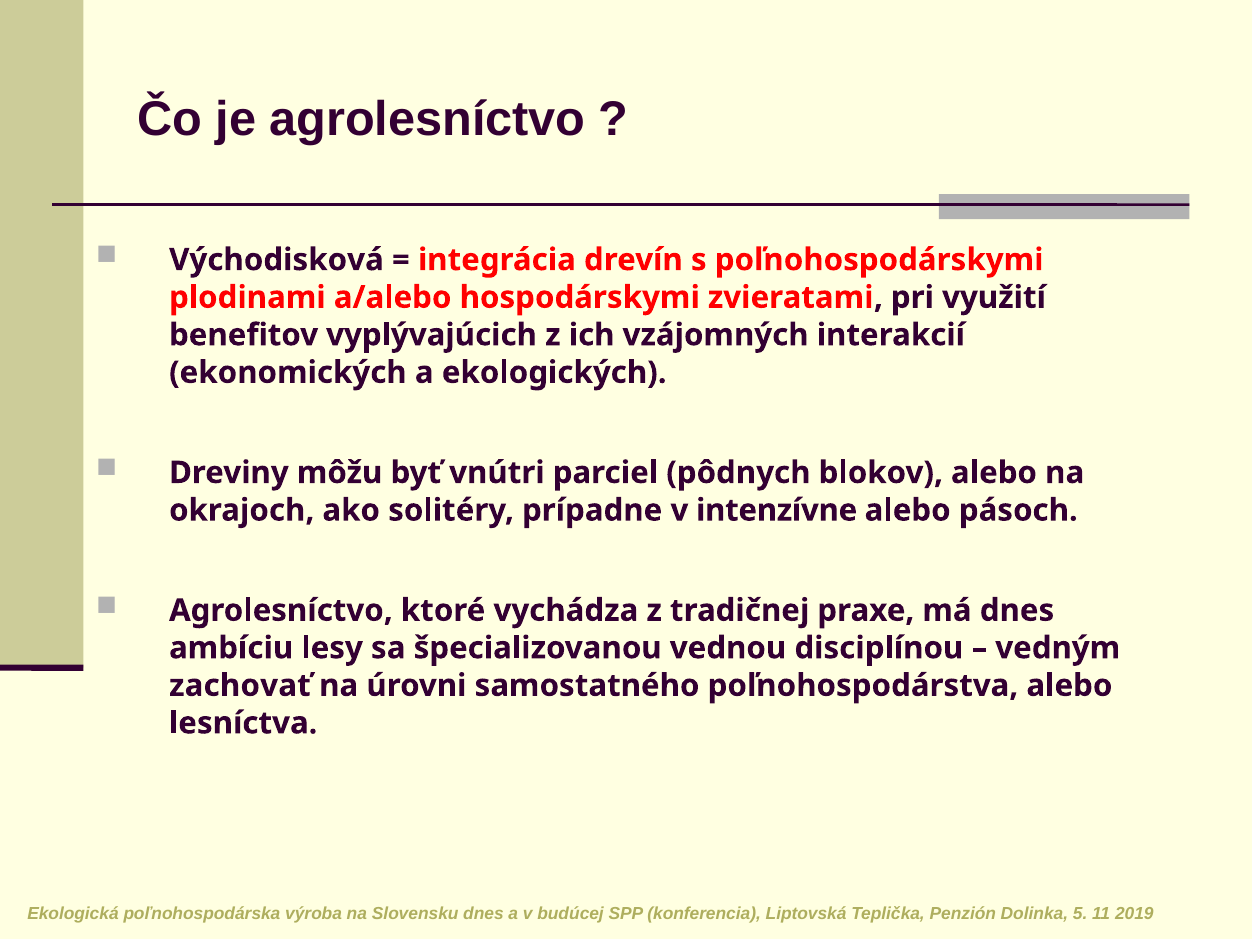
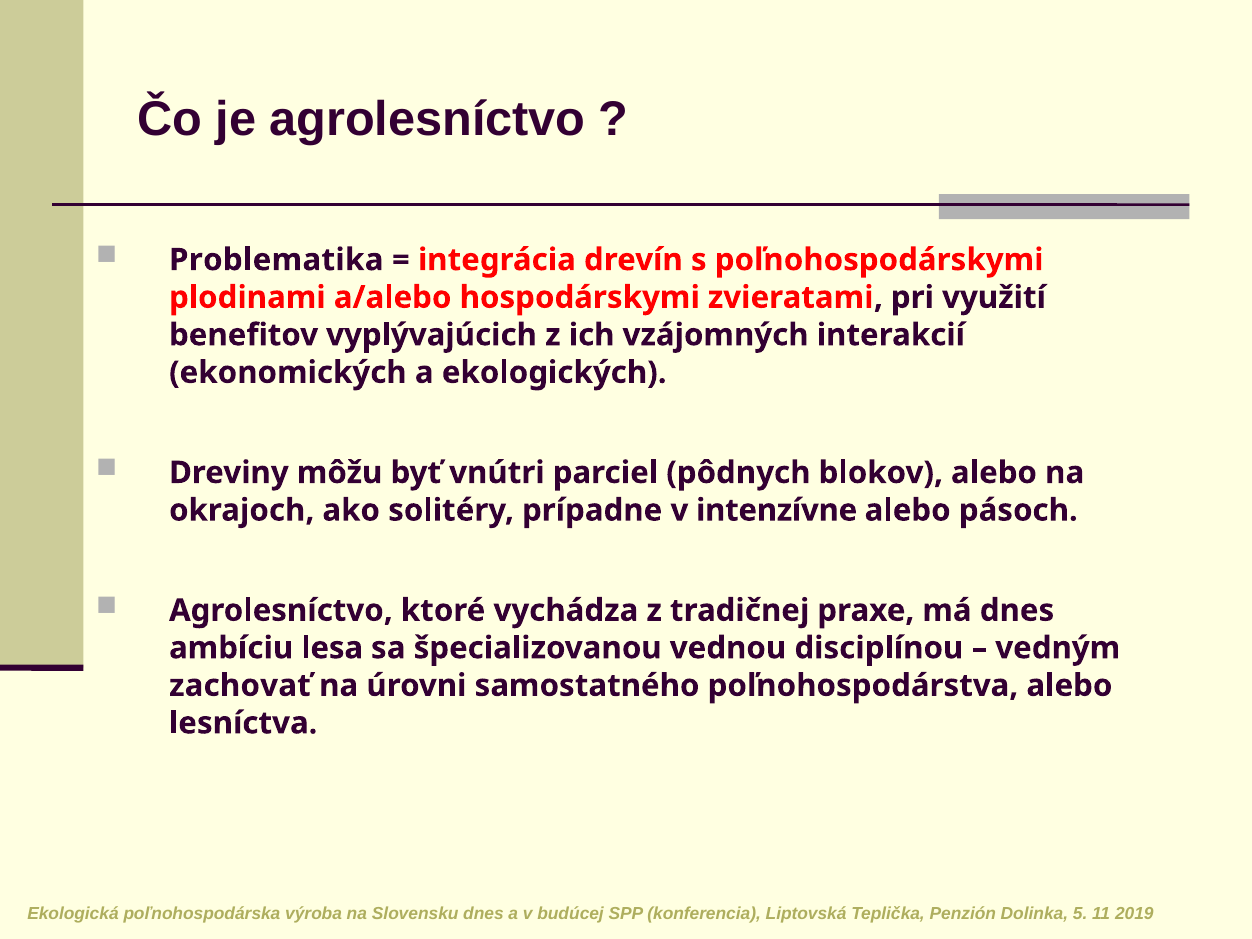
Východisková: Východisková -> Problematika (276, 260)
lesy: lesy -> lesa (332, 648)
